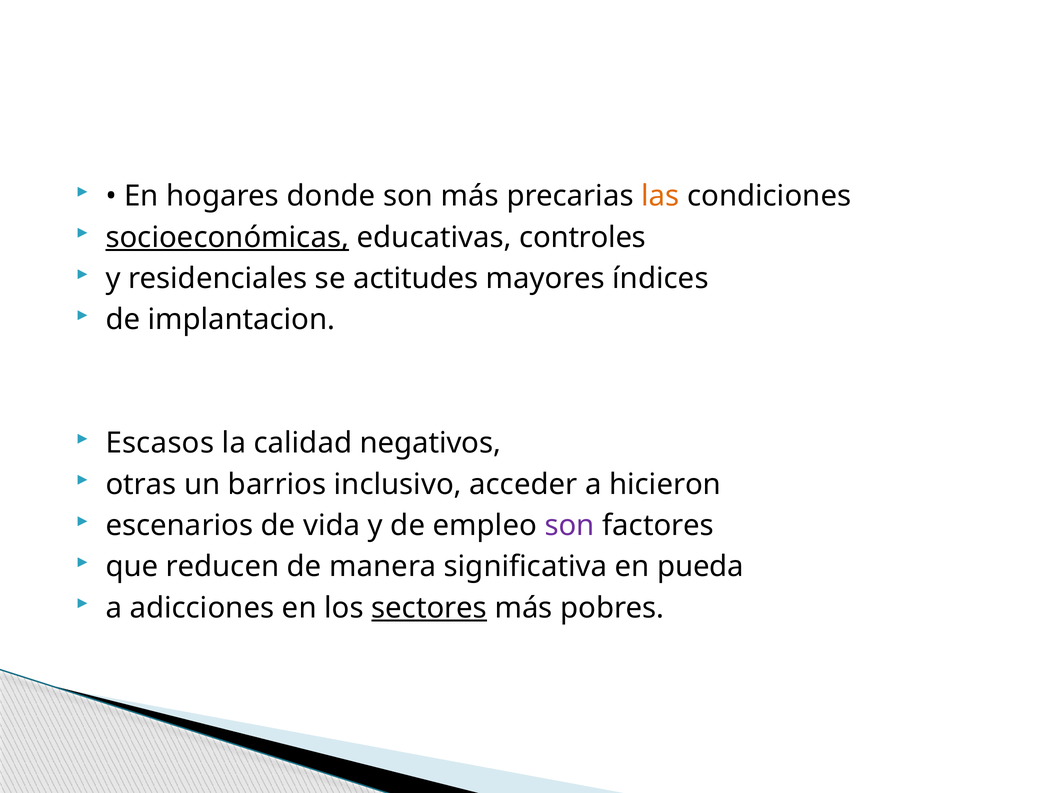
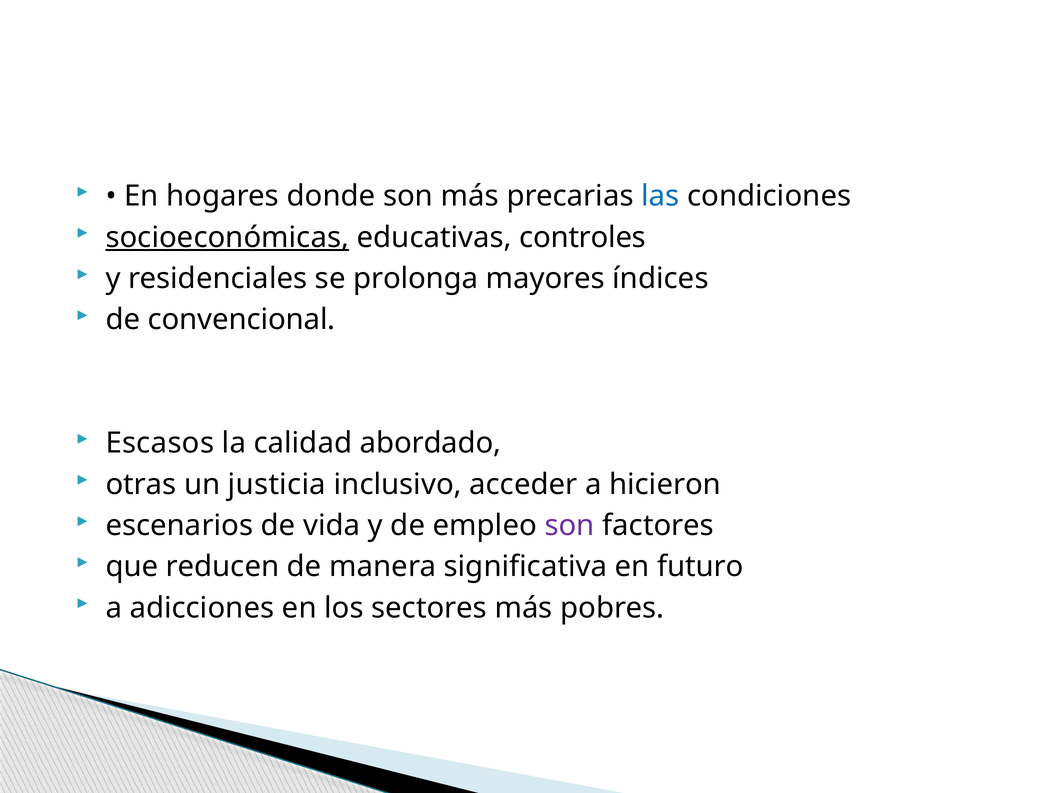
las colour: orange -> blue (660, 196)
actitudes: actitudes -> prolonga (416, 278)
implantacion: implantacion -> convencional (242, 320)
negativos: negativos -> abordado (430, 443)
barrios: barrios -> justicia (277, 484)
pueda: pueda -> futuro (700, 567)
sectores underline: present -> none (429, 608)
